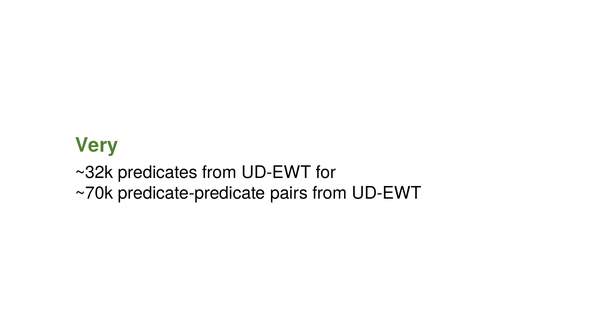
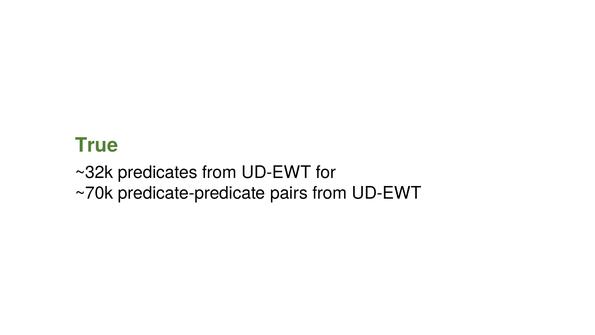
Very: Very -> True (97, 145)
